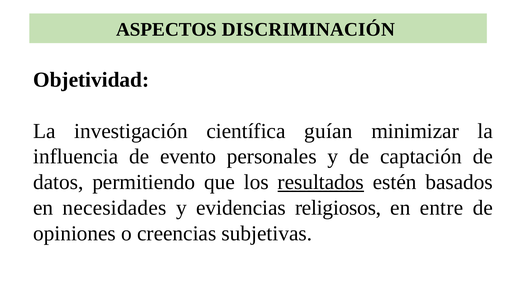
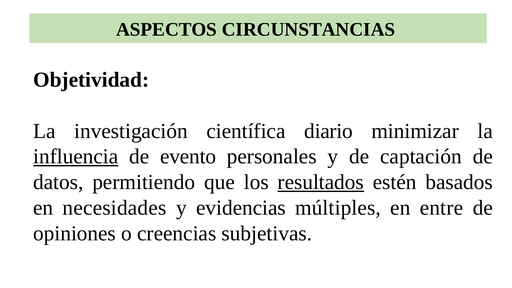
DISCRIMINACIÓN: DISCRIMINACIÓN -> CIRCUNSTANCIAS (308, 30)
guían: guían -> diario (329, 131)
influencia underline: none -> present (76, 157)
religiosos: religiosos -> múltiples (338, 208)
